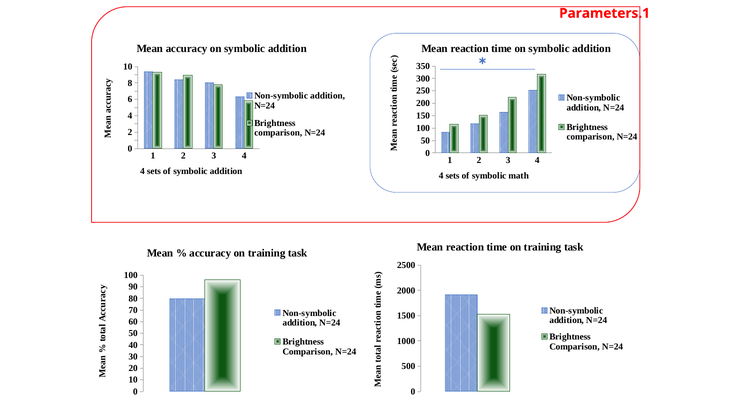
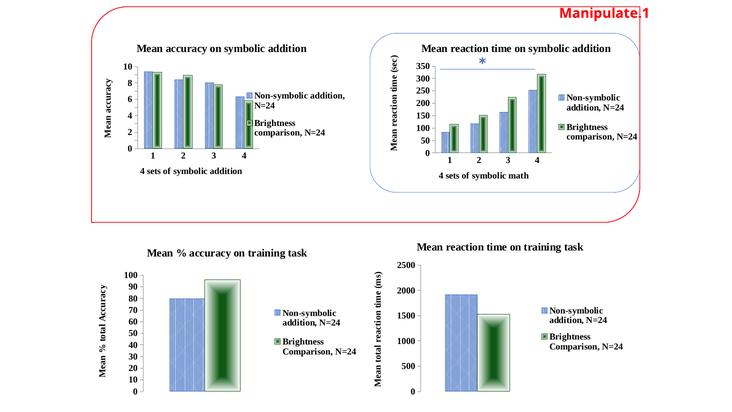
Parameters.1: Parameters.1 -> Manipulate.1 (604, 13)
